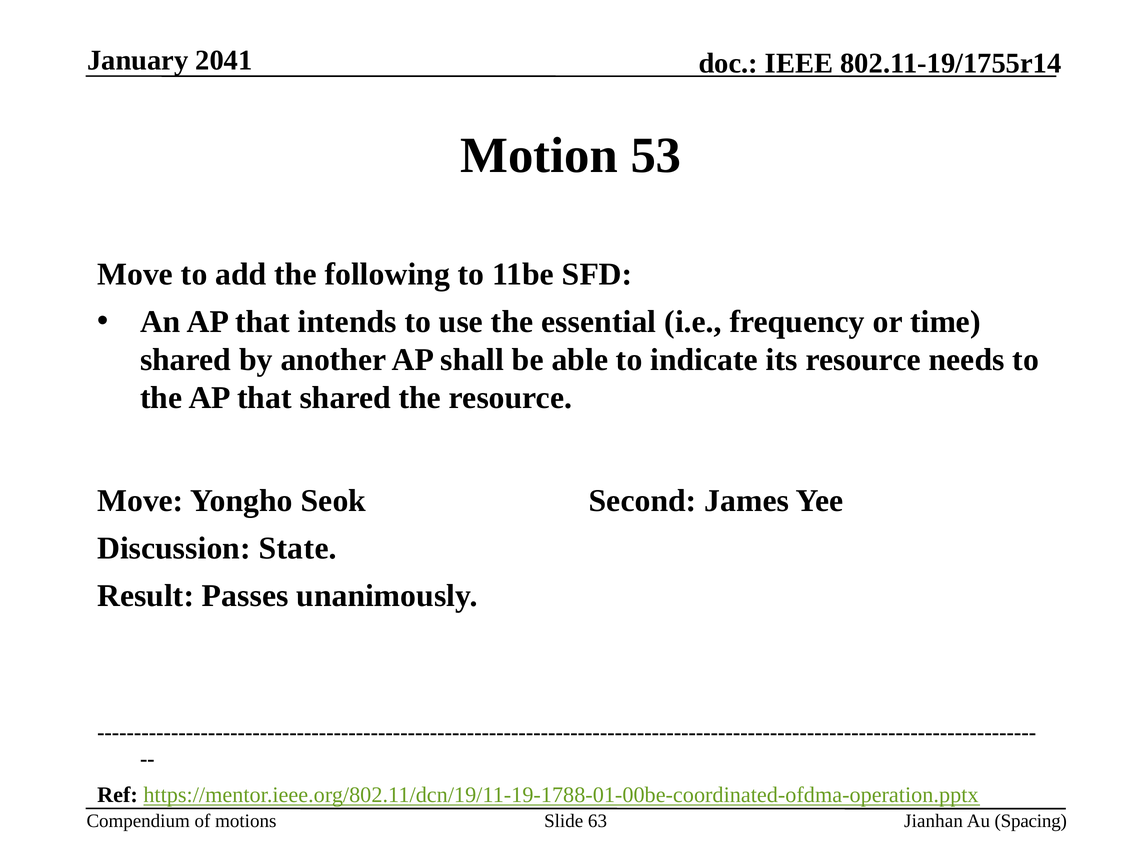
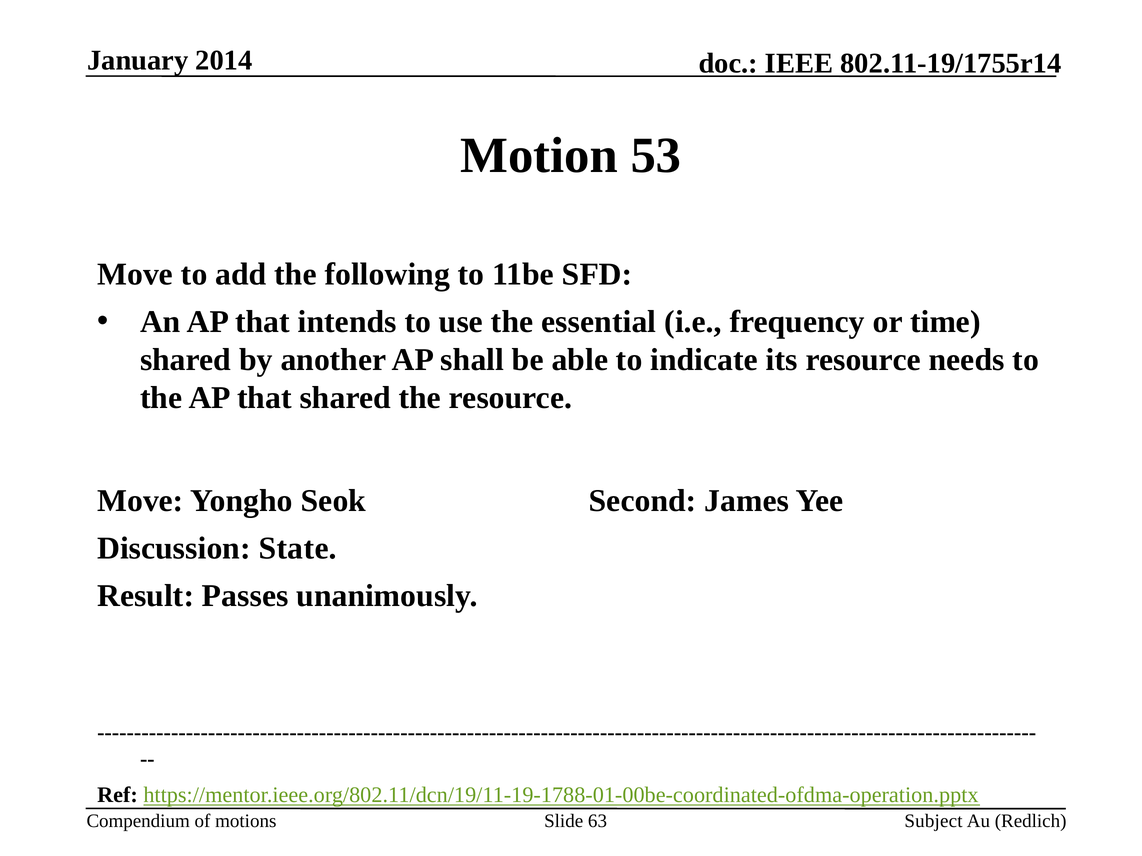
2041: 2041 -> 2014 (224, 61)
Jianhan: Jianhan -> Subject (933, 821)
Spacing: Spacing -> Redlich (1031, 821)
